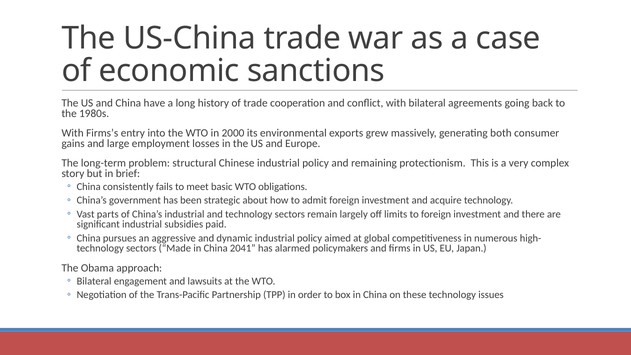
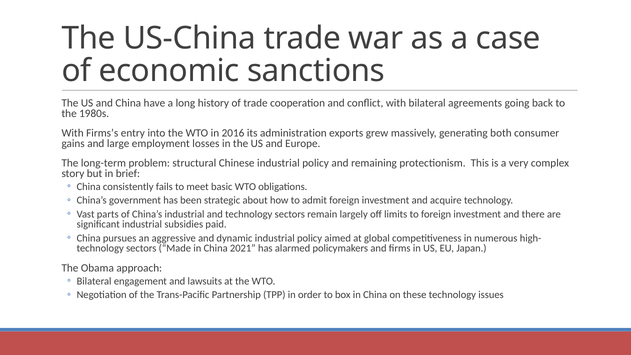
2000: 2000 -> 2016 (233, 133)
environmental: environmental -> administration (293, 133)
2041: 2041 -> 2021 (243, 248)
